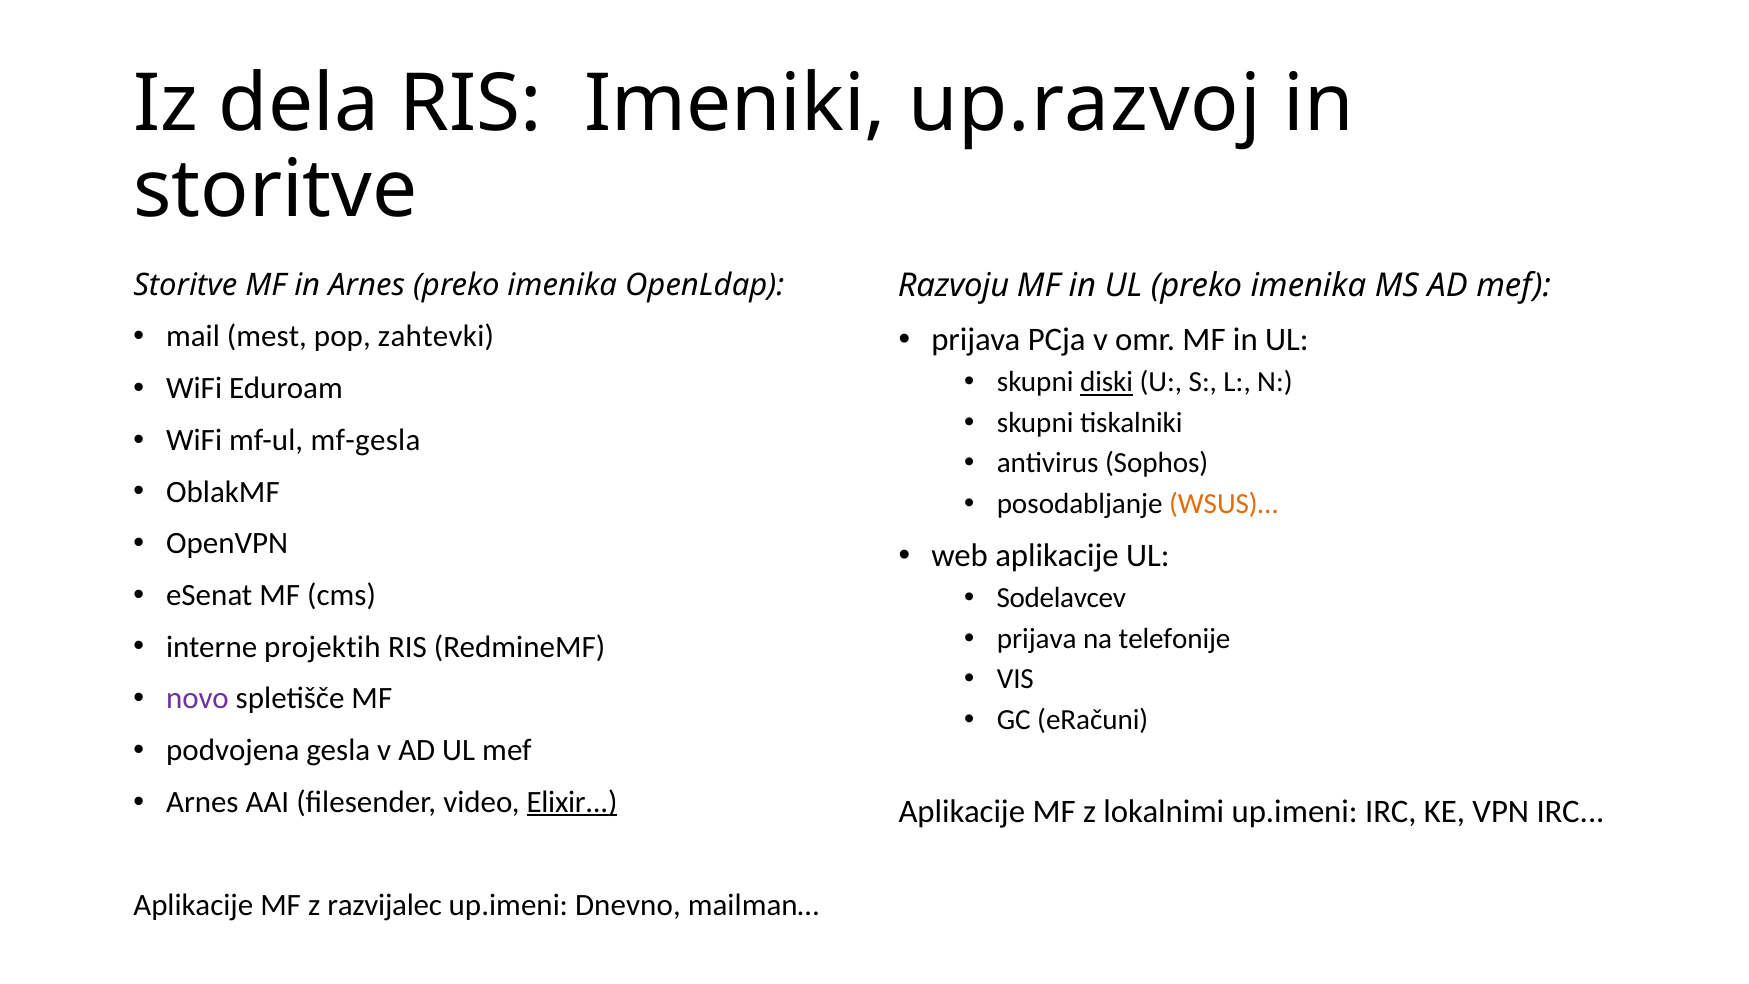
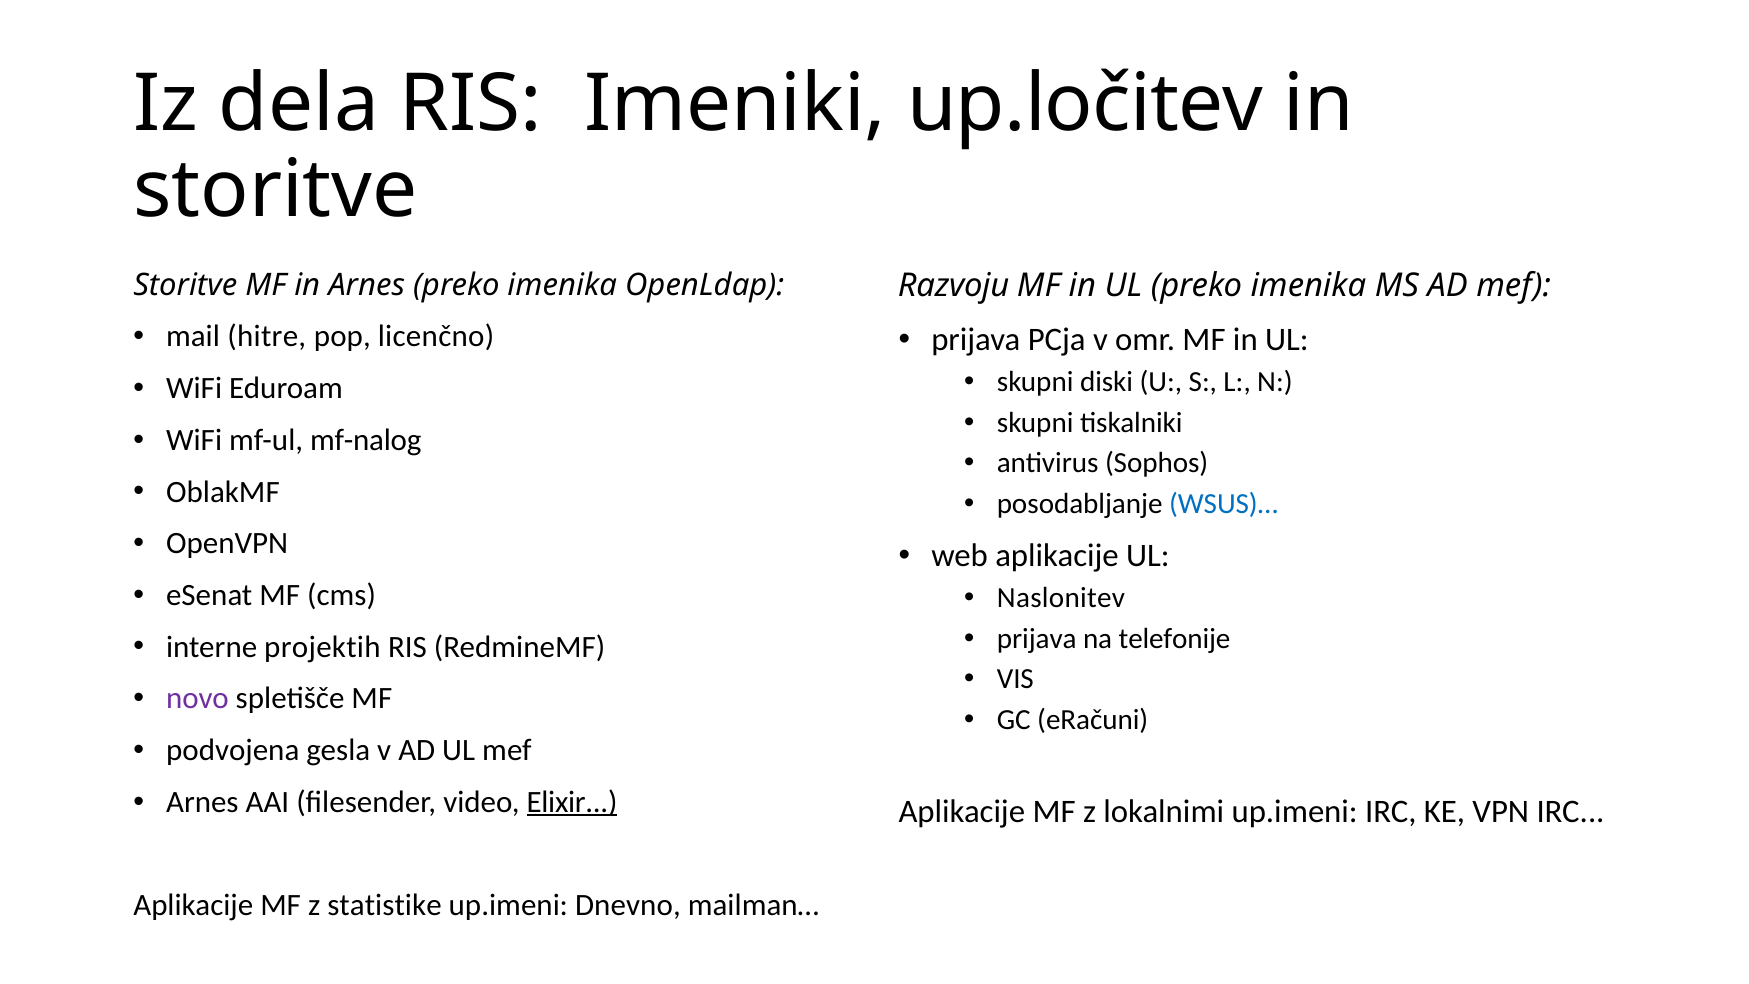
up.razvoj: up.razvoj -> up.ločitev (1085, 104)
mest: mest -> hitre (267, 337)
zahtevki: zahtevki -> licenčno (436, 337)
diski underline: present -> none (1107, 382)
mf-gesla: mf-gesla -> mf-nalog (366, 440)
WSUS)… colour: orange -> blue (1223, 504)
Sodelavcev: Sodelavcev -> Naslonitev (1061, 598)
razvijalec: razvijalec -> statistike (384, 905)
